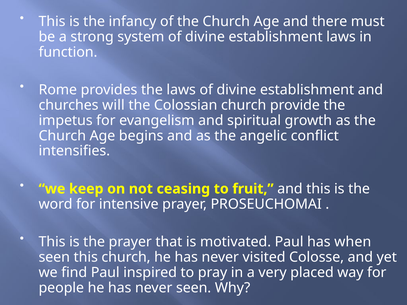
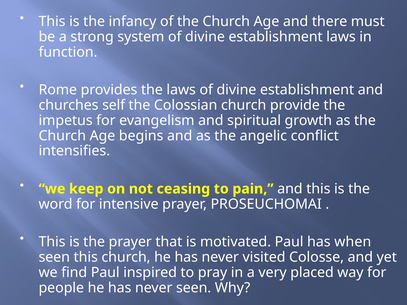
will: will -> self (114, 105)
fruit: fruit -> pain (253, 189)
